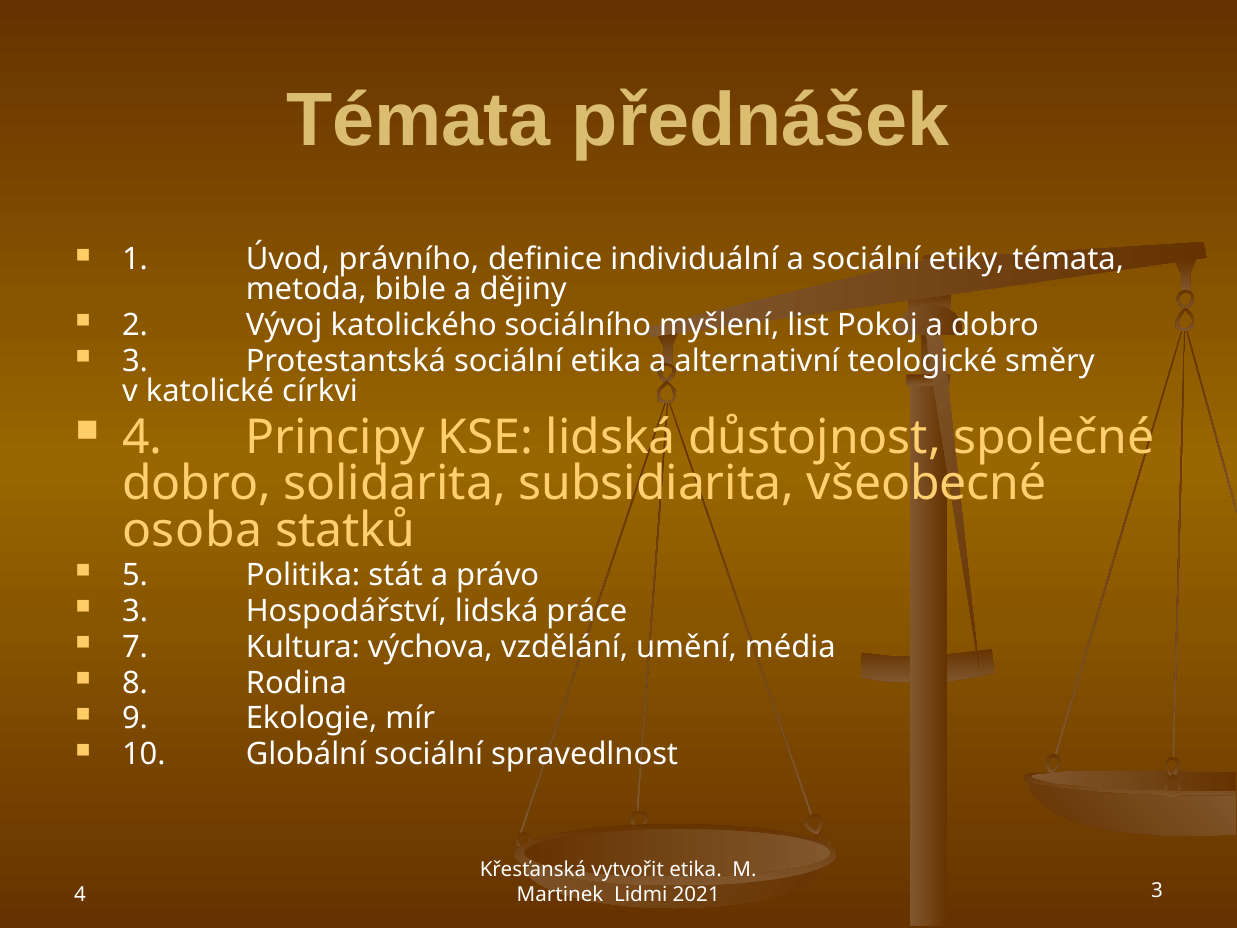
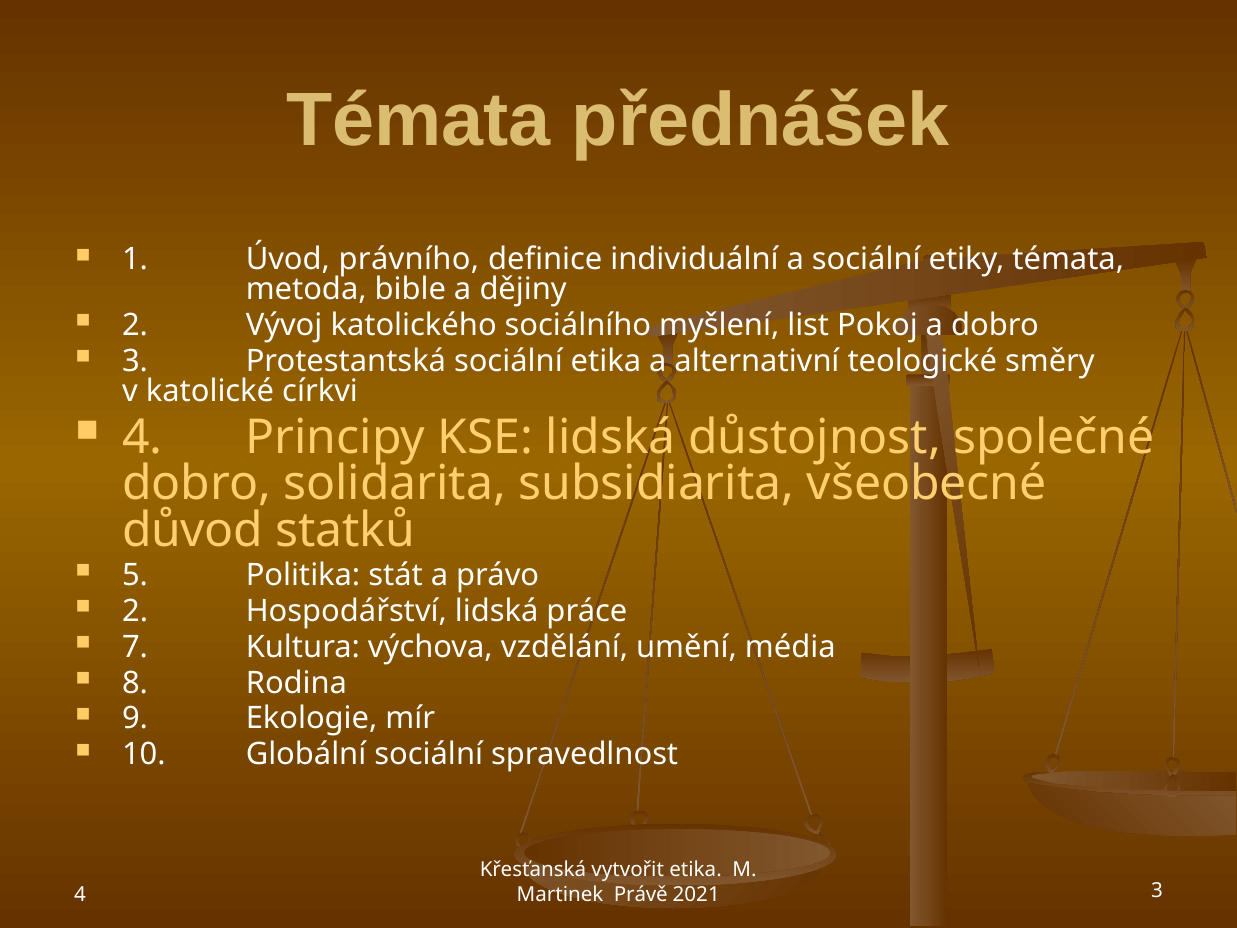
osoba: osoba -> důvod (193, 530)
3: 3 -> 2 (135, 611)
Lidmi: Lidmi -> Právě (641, 894)
